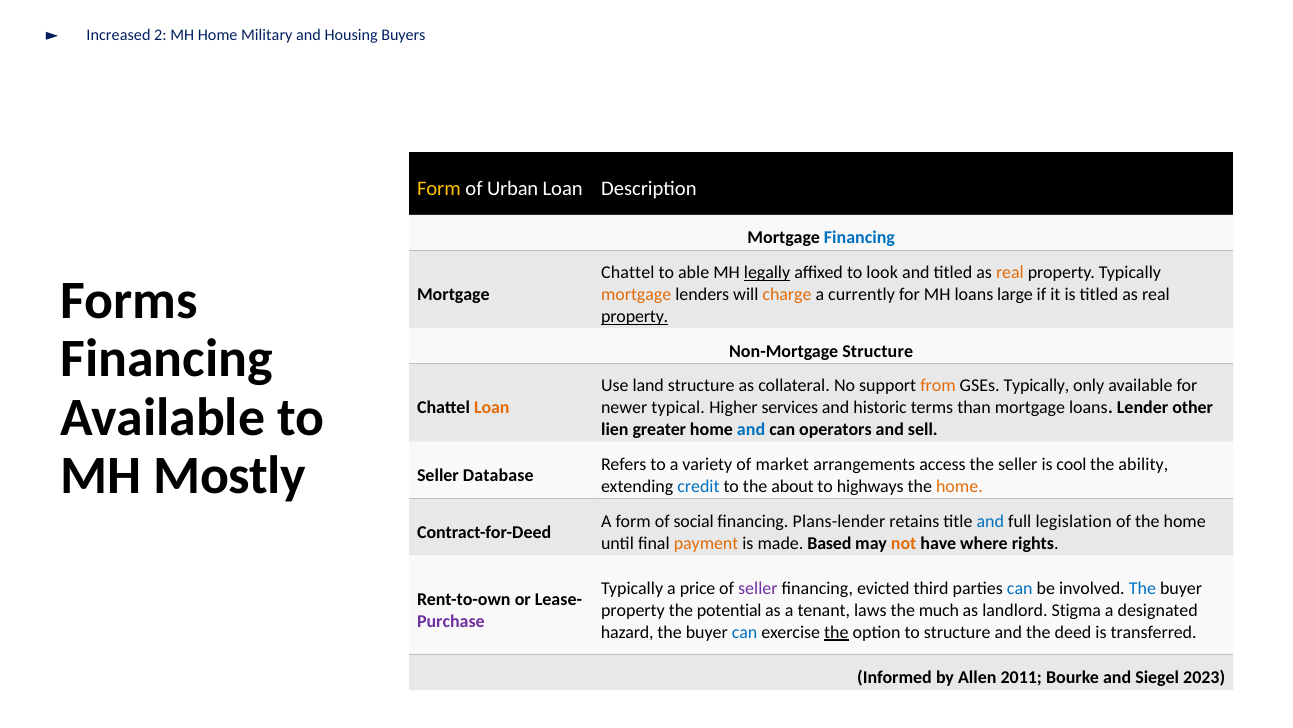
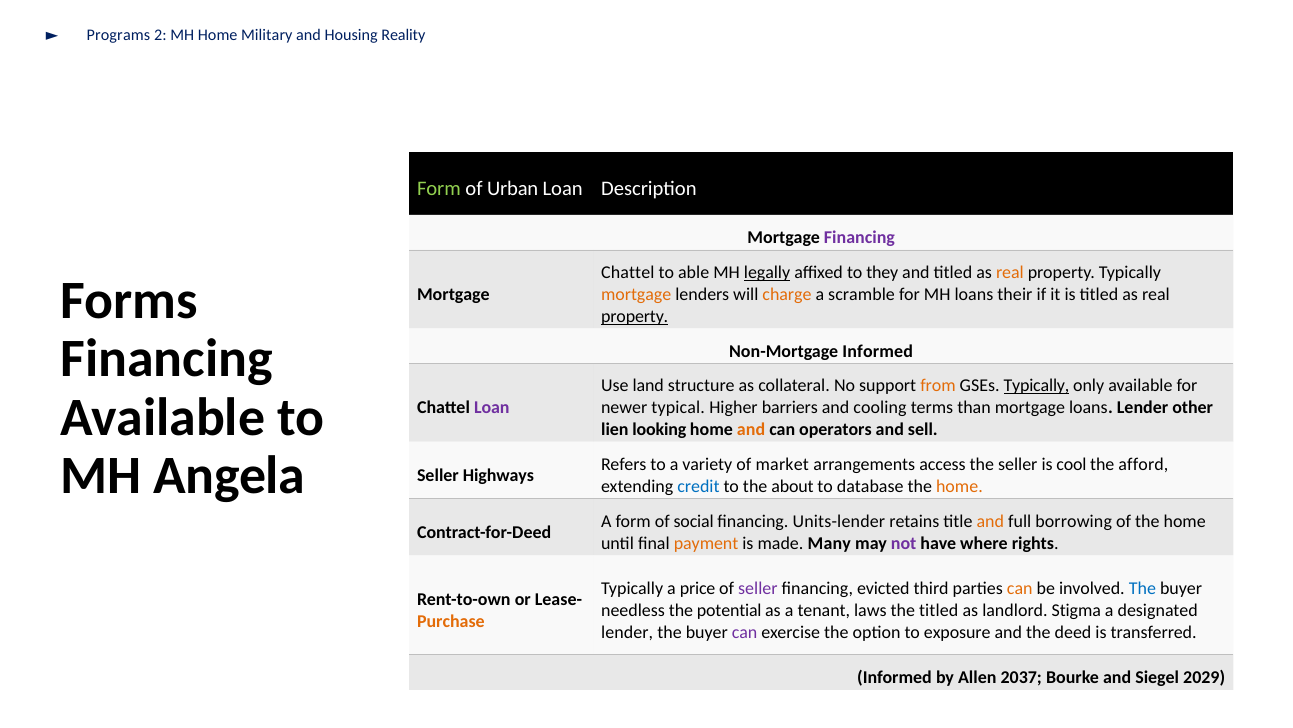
Increased: Increased -> Programs (118, 35)
Housing Buyers: Buyers -> Reality (403, 35)
Form colour: yellow -> light green (439, 189)
Financing colour: blue -> purple (859, 238)
look: look -> they (882, 272)
currently: currently -> scramble (862, 294)
large: large -> their (1015, 294)
Non-Mortgage Structure: Structure -> Informed (878, 351)
Typically underline: none -> present (1036, 386)
Loan colour: orange -> purple (492, 408)
services: services -> barriers (790, 408)
historic: historic -> cooling (880, 408)
greater: greater -> looking (659, 430)
and colour: blue -> orange (751, 430)
Mostly: Mostly -> Angela (229, 475)
ability: ability -> afford (1143, 464)
Database: Database -> Highways (498, 475)
highways: highways -> database (870, 486)
Plans-lender: Plans-lender -> Units-lender (839, 521)
and colour: blue -> orange (990, 521)
legislation: legislation -> borrowing (1074, 521)
Based: Based -> Many (829, 543)
not colour: orange -> purple (904, 543)
can colour: blue -> orange (1020, 588)
property: property -> needless (633, 610)
the much: much -> titled (939, 610)
Purchase colour: purple -> orange (451, 621)
hazard: hazard -> lender (627, 632)
can colour: blue -> purple (745, 632)
the underline: present -> none (836, 632)
to structure: structure -> exposure (957, 632)
2011: 2011 -> 2037 (1021, 677)
2023: 2023 -> 2029 (1204, 677)
